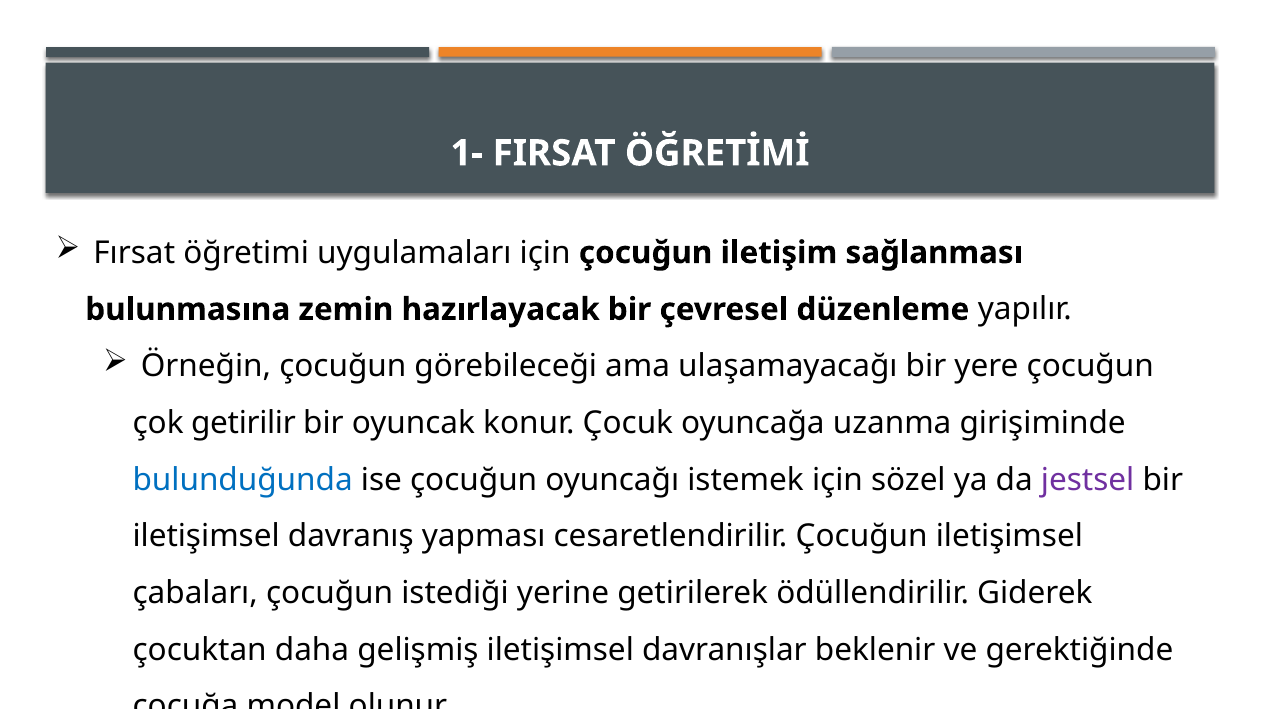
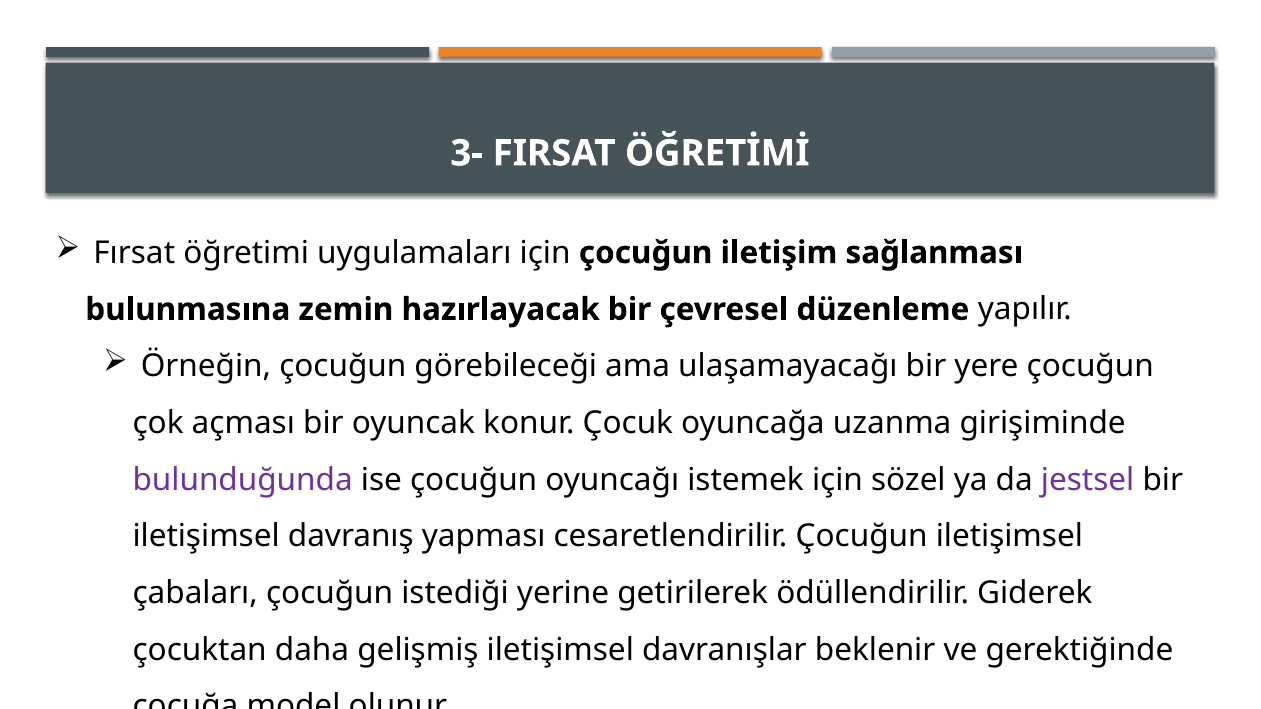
1-: 1- -> 3- (467, 153)
getirilir: getirilir -> açması (243, 423)
bulunduğunda colour: blue -> purple (243, 480)
